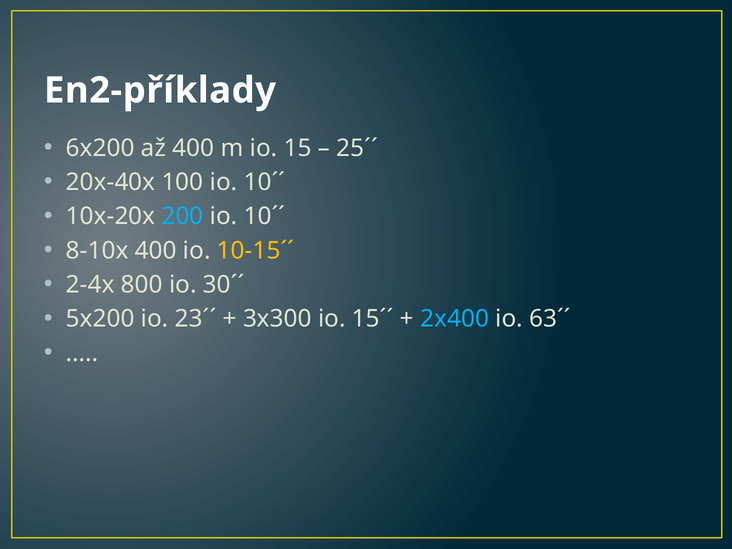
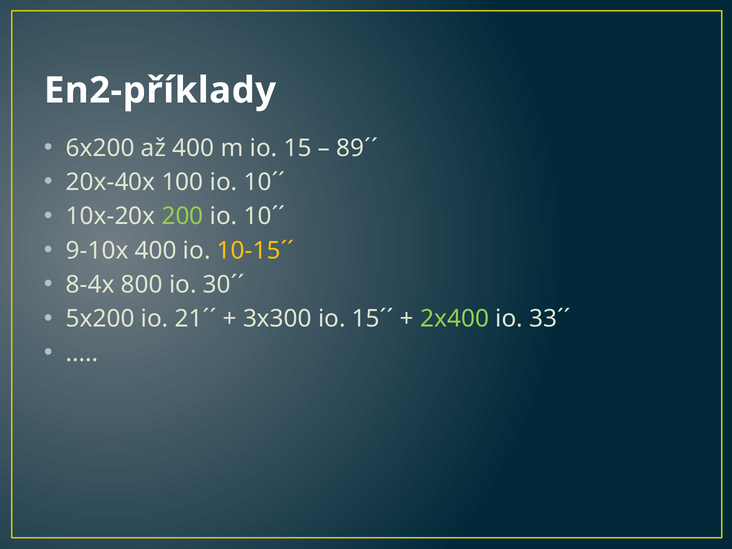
25´´: 25´´ -> 89´´ (357, 148)
200 colour: light blue -> light green (183, 216)
8-10x: 8-10x -> 9-10x (97, 251)
2-4x: 2-4x -> 8-4x (90, 285)
23´´: 23´´ -> 21´´ (196, 319)
2x400 colour: light blue -> light green (455, 319)
63´´: 63´´ -> 33´´ (550, 319)
